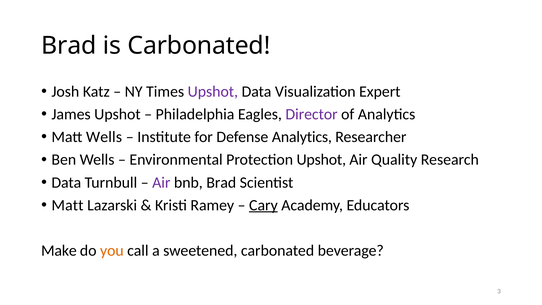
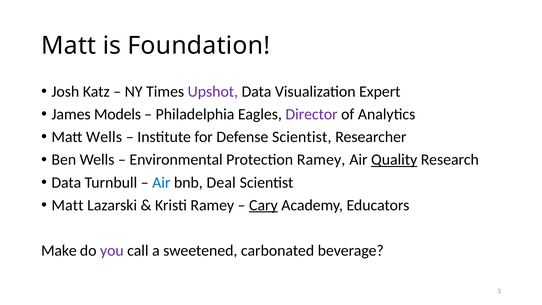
Brad: Brad -> Matt (69, 46)
is Carbonated: Carbonated -> Foundation (199, 46)
James Upshot: Upshot -> Models (118, 114)
Defense Analytics: Analytics -> Scientist (302, 137)
Protection Upshot: Upshot -> Ramey (321, 160)
Quality underline: none -> present (394, 160)
Air colour: purple -> blue (161, 182)
bnb Brad: Brad -> Deal (221, 182)
you colour: orange -> purple (112, 250)
